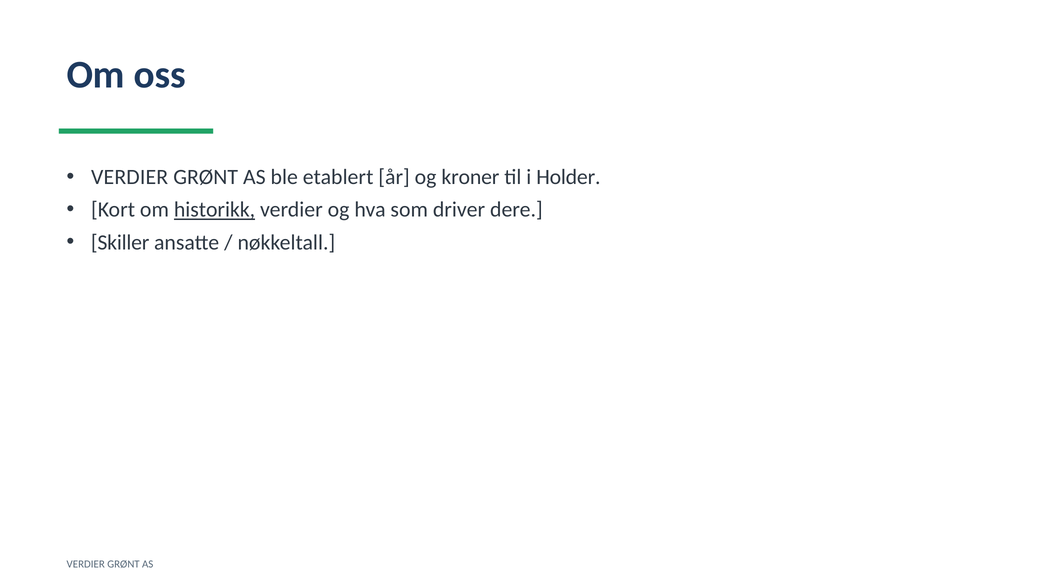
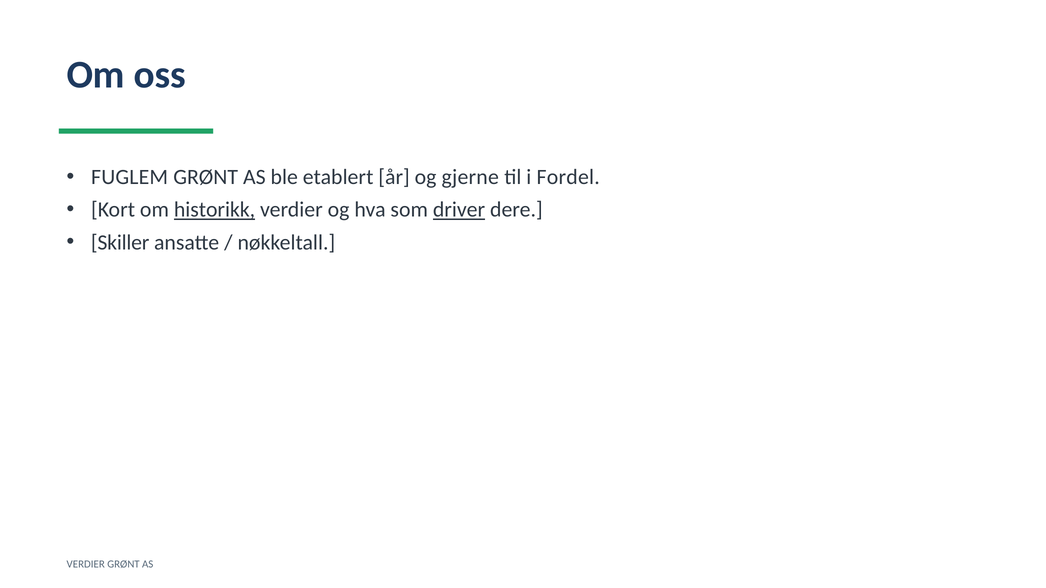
VERDIER: VERDIER -> FUGLEM (130, 177)
kroner: kroner -> gjerne (470, 177)
Holder: Holder -> Fordel (568, 177)
driver underline: none -> present (459, 210)
